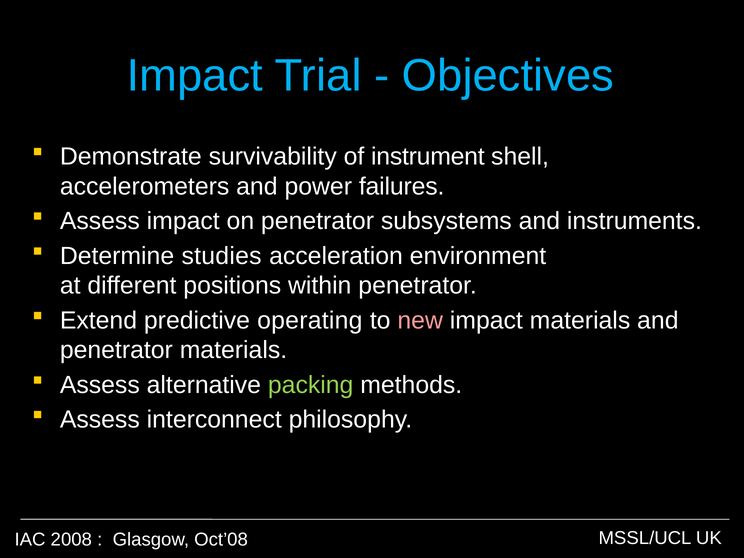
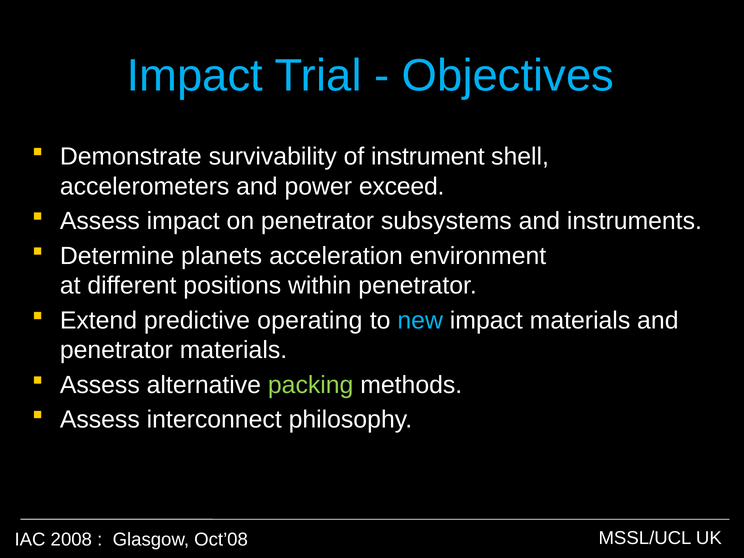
failures: failures -> exceed (402, 187)
studies: studies -> planets (222, 256)
new colour: pink -> light blue (420, 320)
